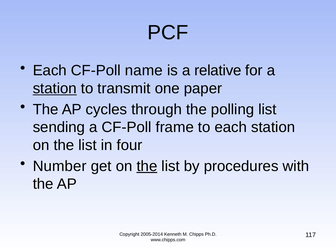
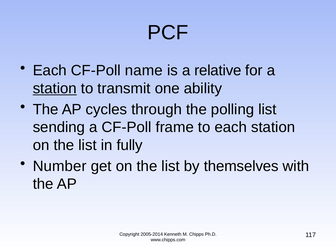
paper: paper -> ability (203, 88)
four: four -> fully (130, 145)
the underline: present -> none (147, 166)
procedures: procedures -> themselves (241, 166)
